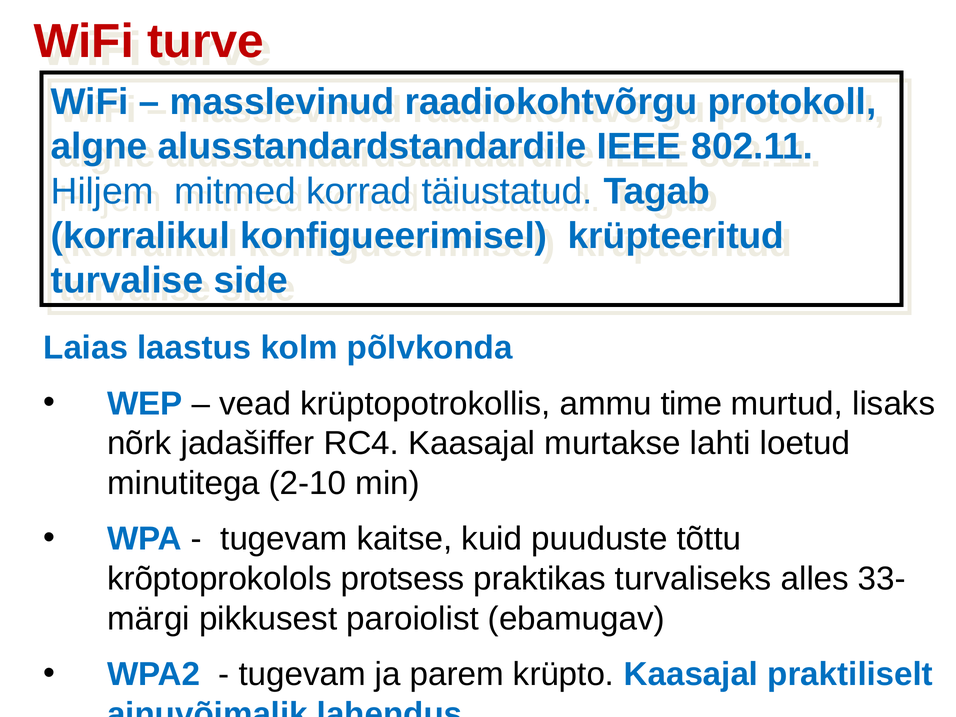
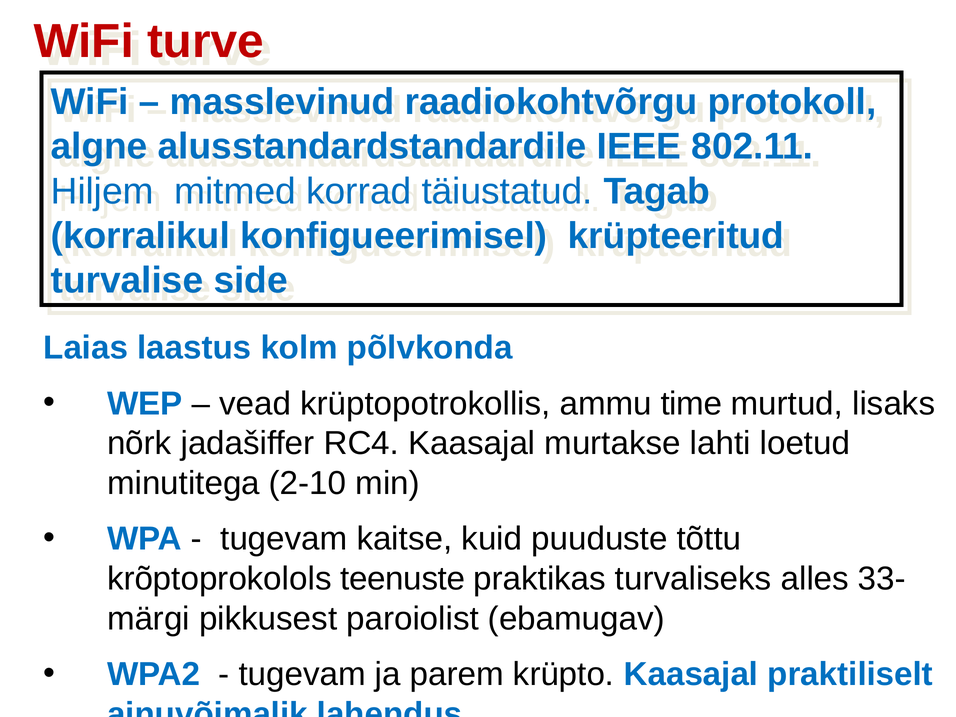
protsess: protsess -> teenuste (403, 579)
